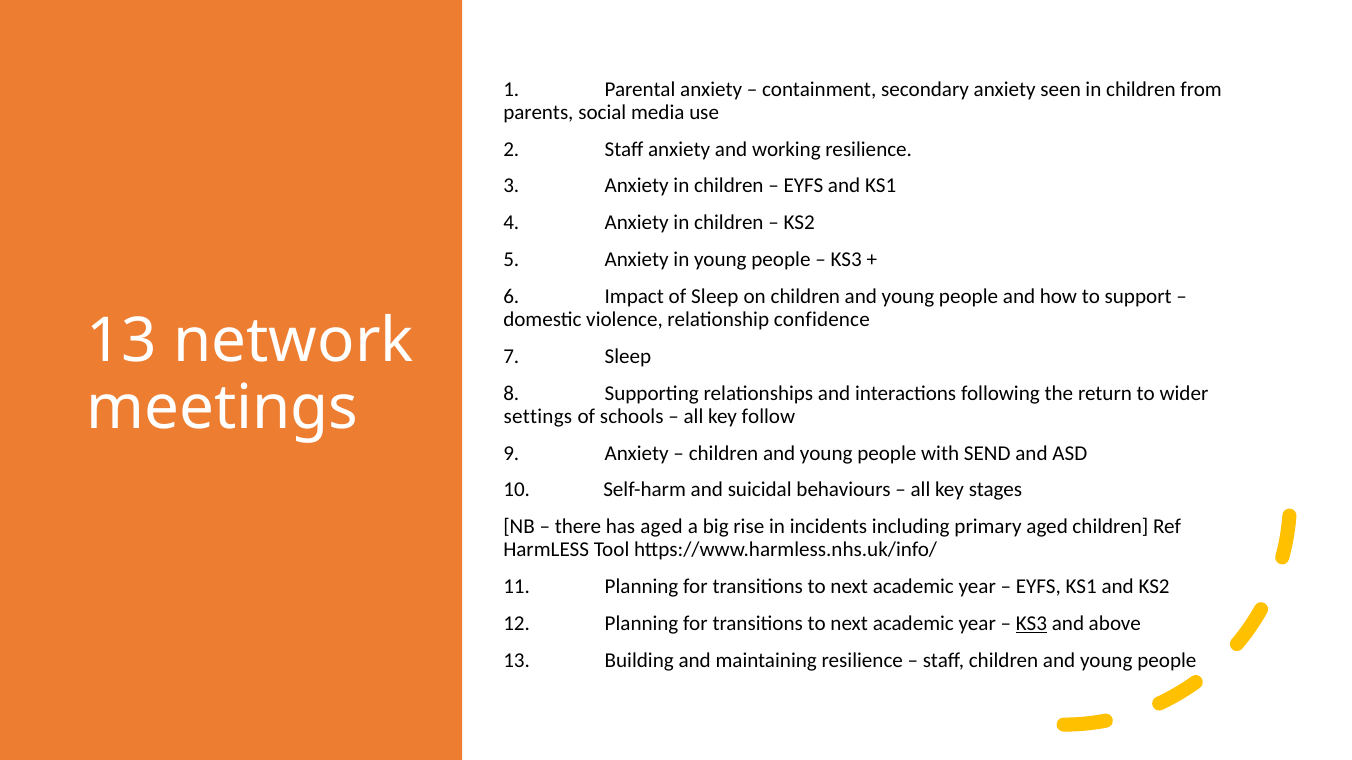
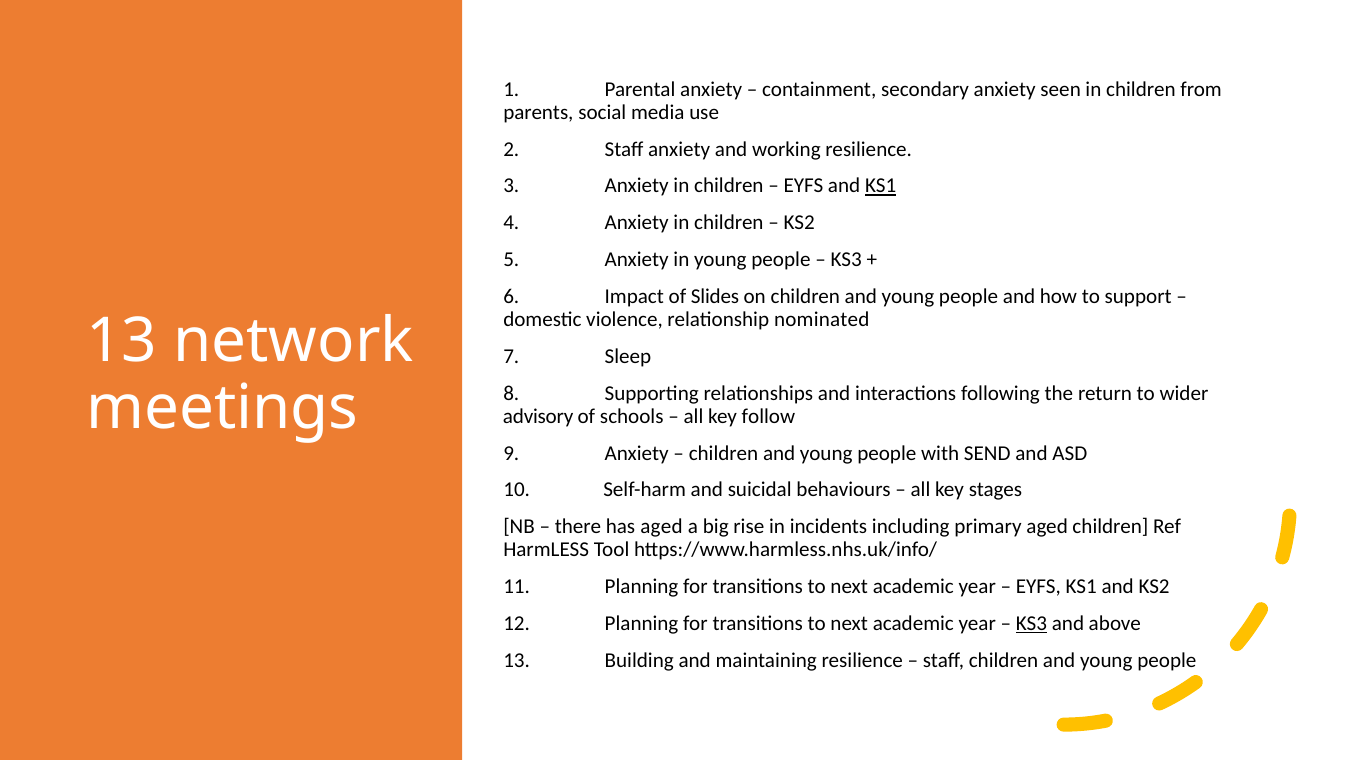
KS1 underline: none -> present (881, 186)
of Sleep: Sleep -> Slides (715, 297)
confidence: confidence -> nominated (822, 320)
settings: settings -> advisory (538, 416)
